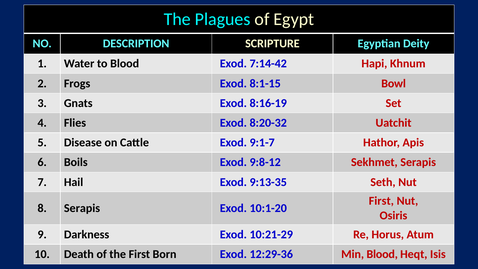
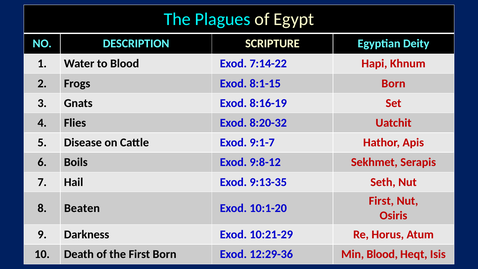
7:14-42: 7:14-42 -> 7:14-22 (268, 64)
8:1-15 Bowl: Bowl -> Born (393, 83)
8 Serapis: Serapis -> Beaten (82, 208)
